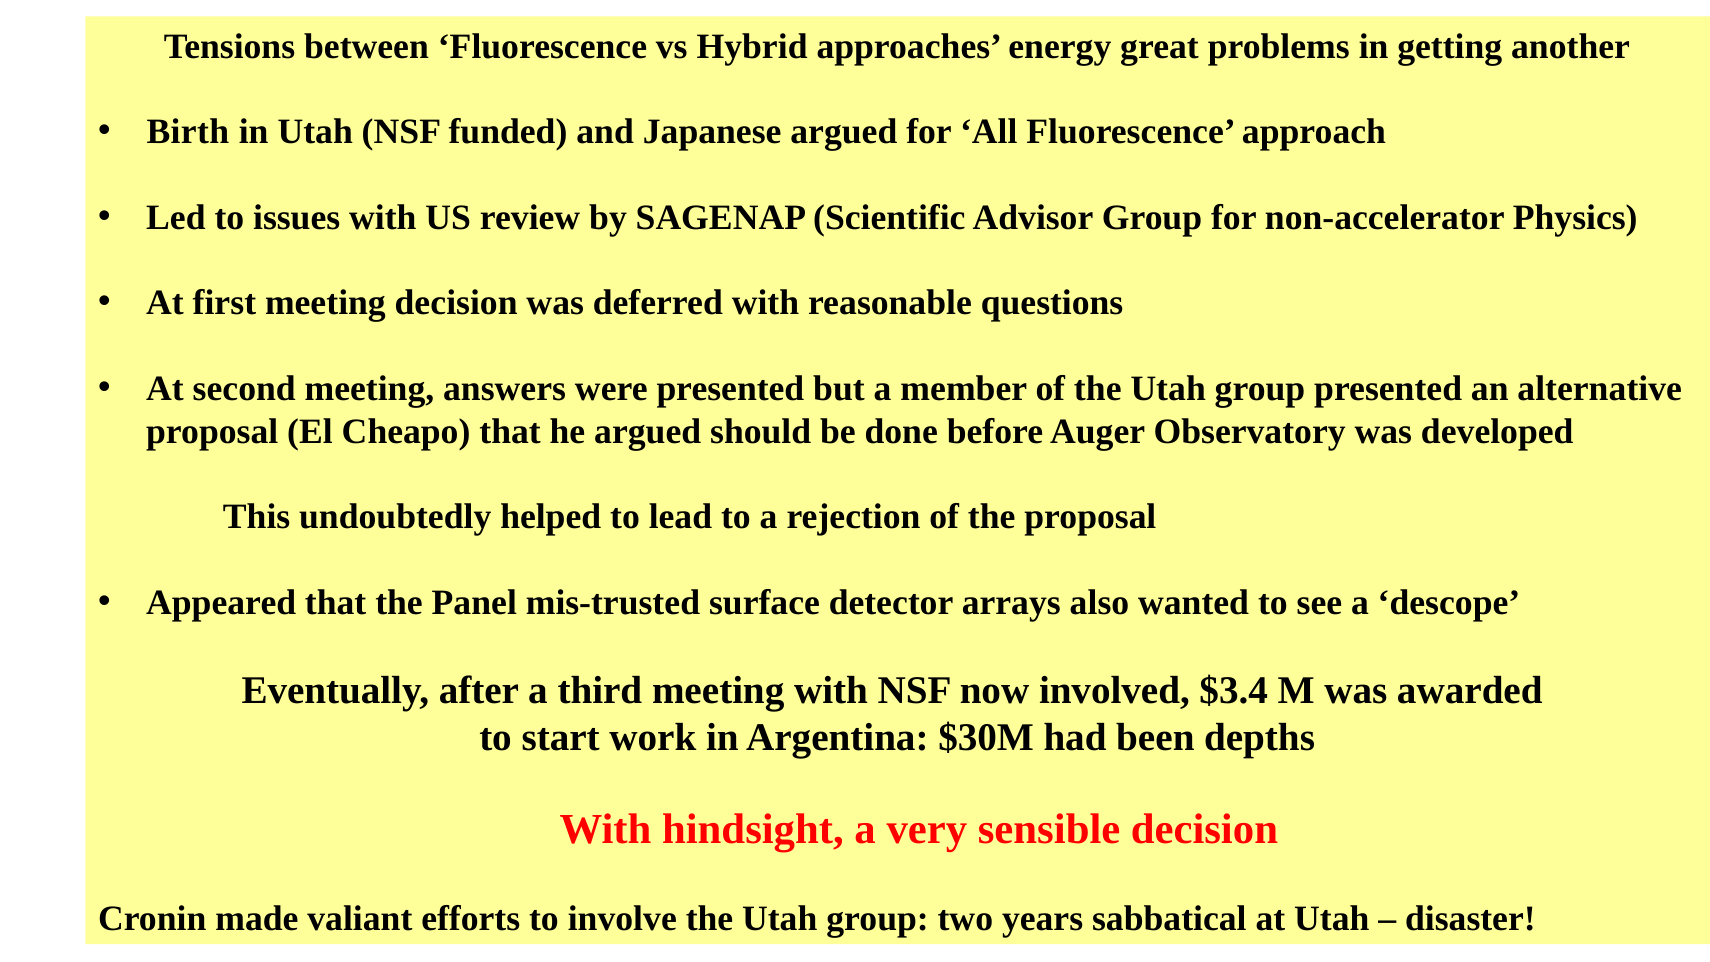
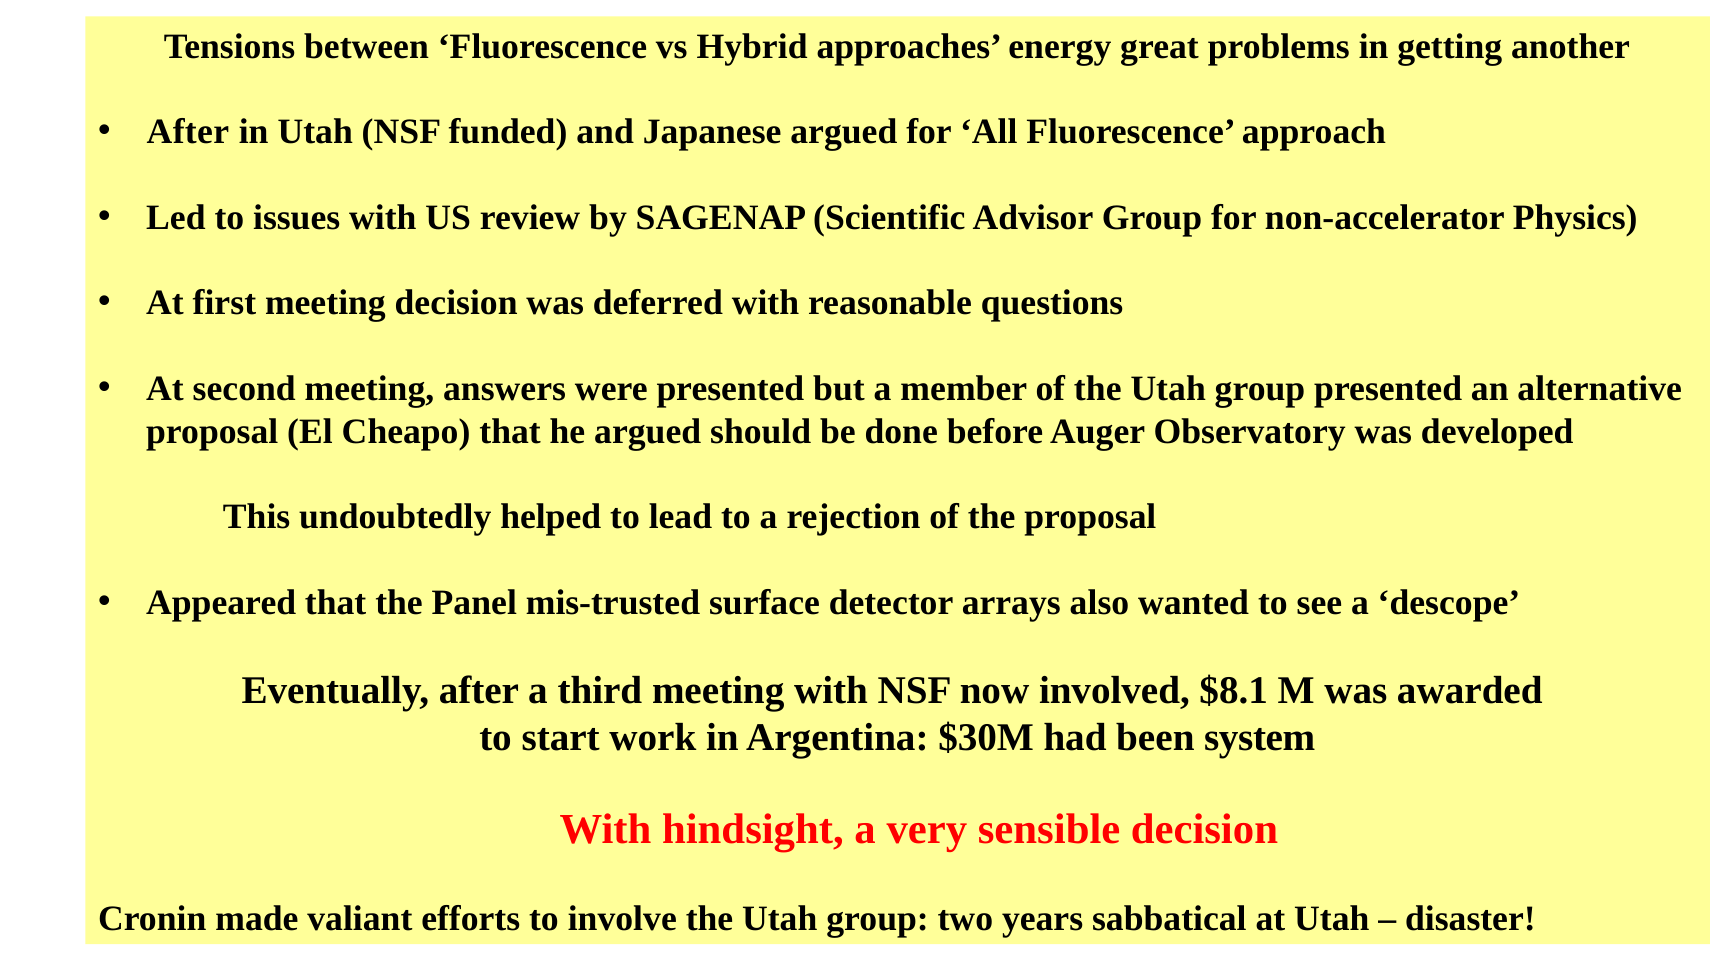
Birth: Birth -> After (188, 132)
$3.4: $3.4 -> $8.1 (1234, 690)
depths: depths -> system (1260, 737)
